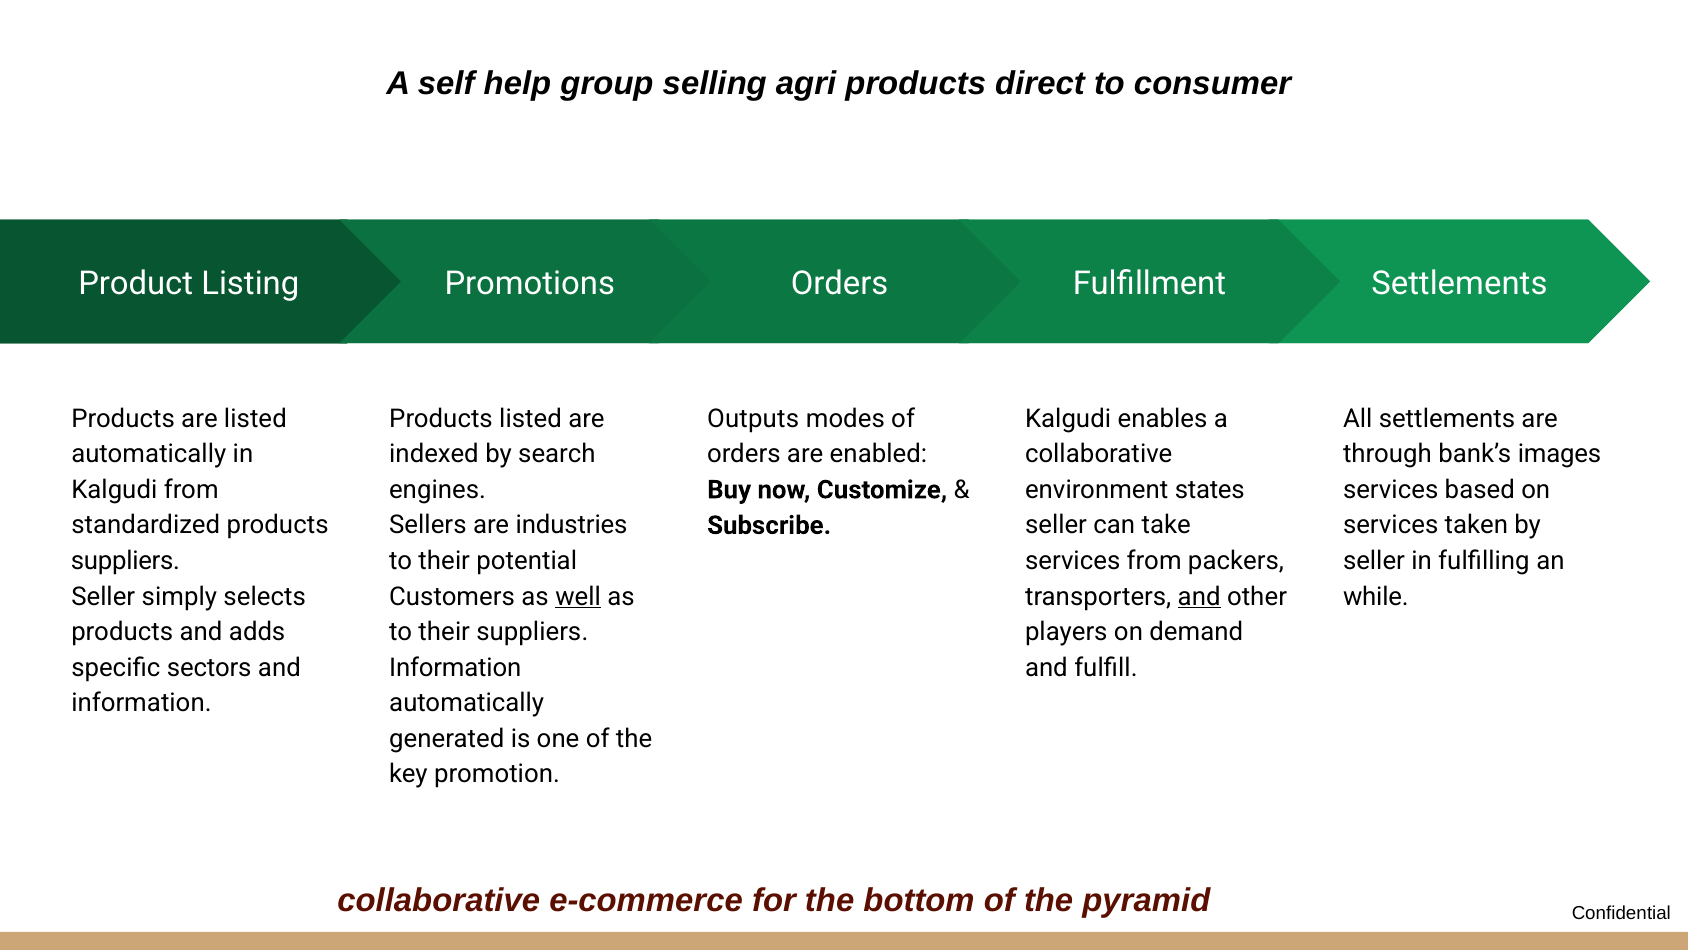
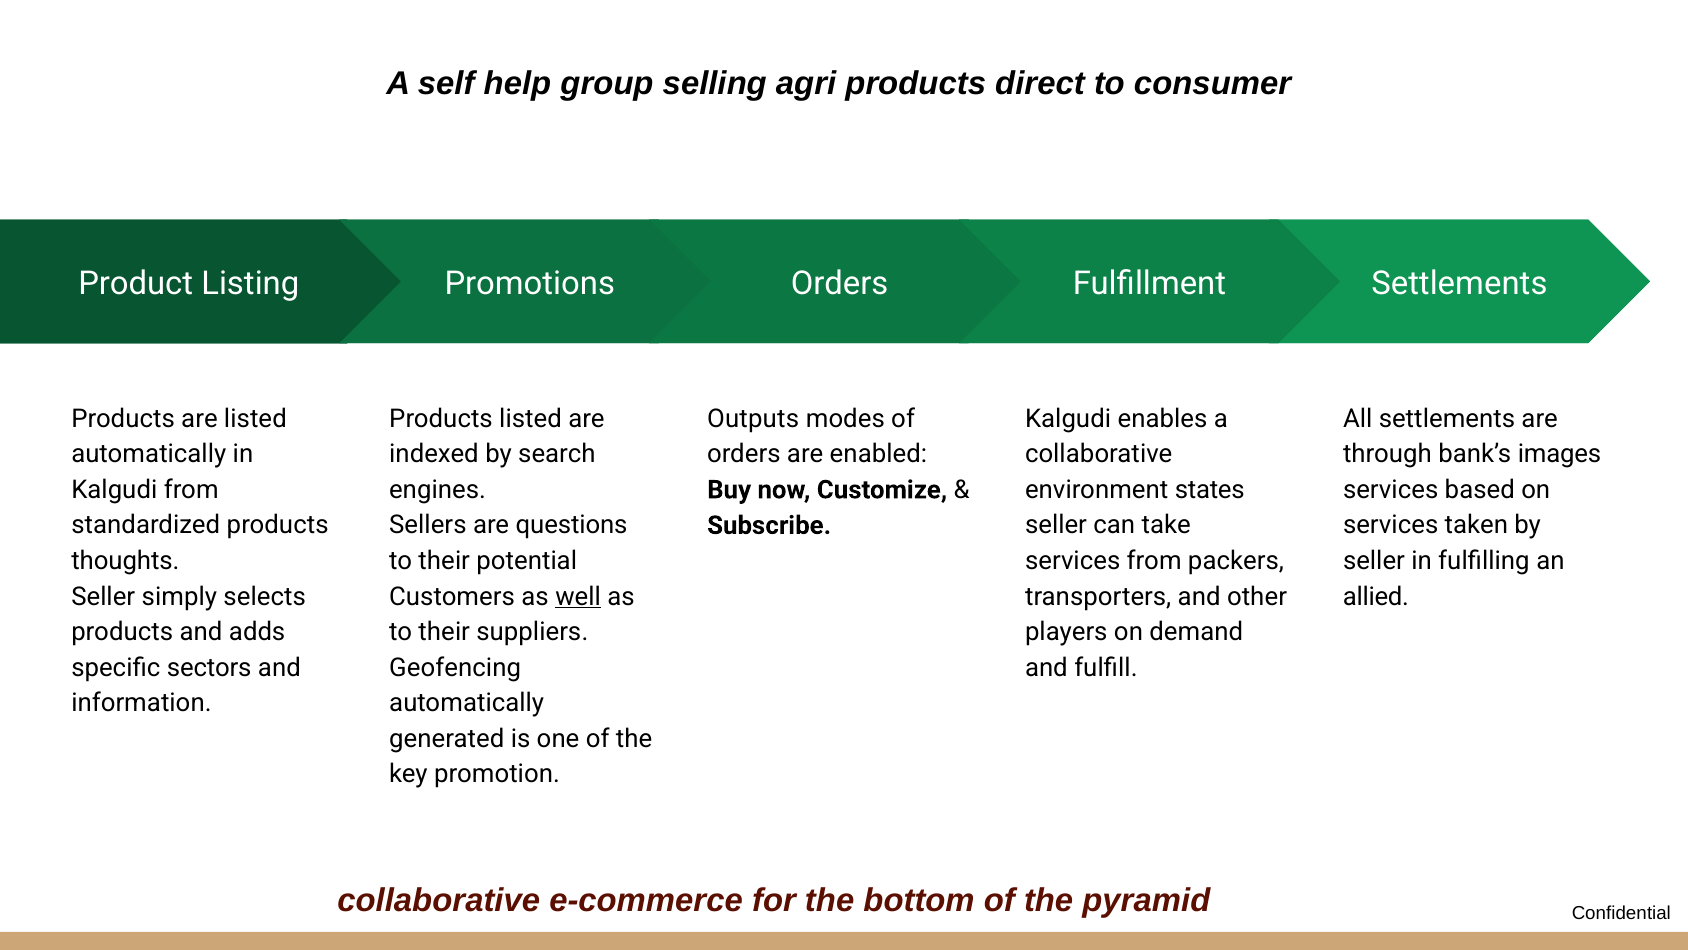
industries: industries -> questions (572, 525)
suppliers: suppliers -> thoughts (125, 561)
and underline: present -> none (1199, 596)
while: while -> allied (1376, 596)
Information: Information -> Geofencing (455, 667)
